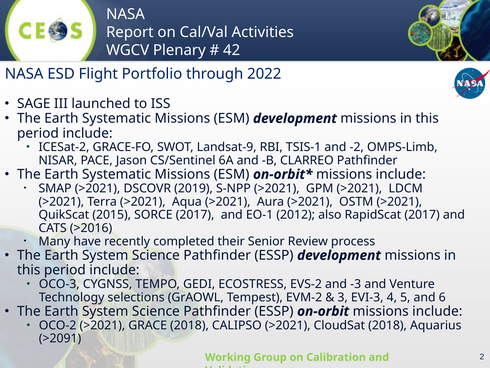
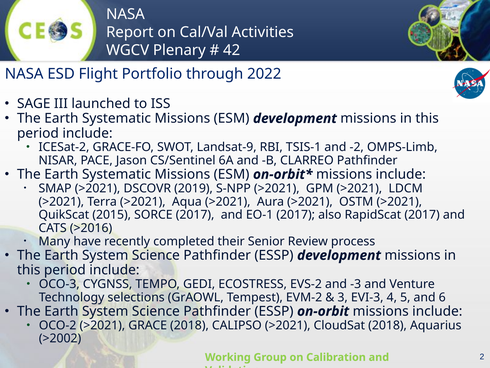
EO-1 2012: 2012 -> 2017 (296, 215)
>2091: >2091 -> >2002 (60, 338)
